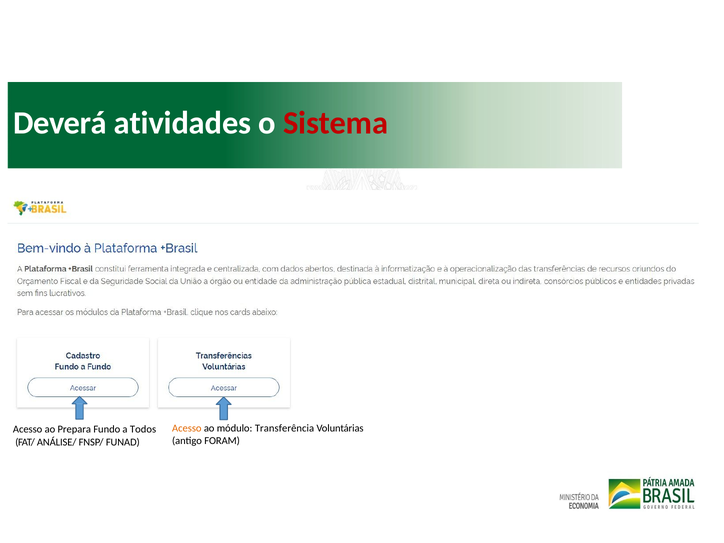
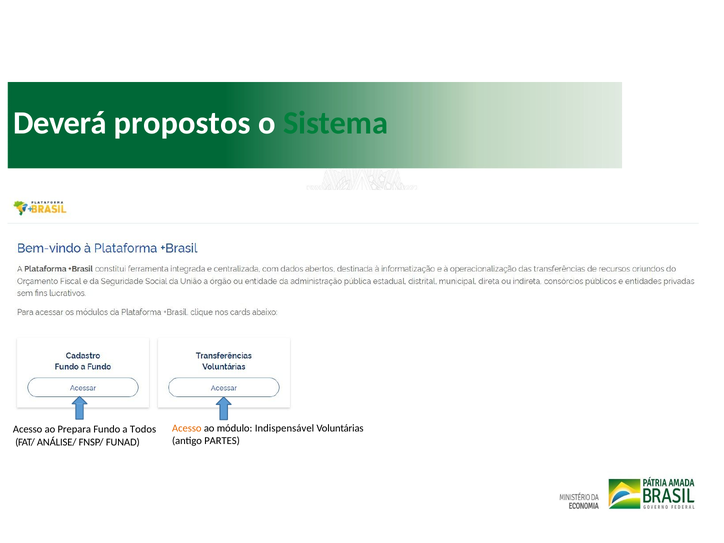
atividades: atividades -> propostos (182, 123)
Sistema colour: red -> green (336, 123)
Transferência: Transferência -> Indispensável (285, 428)
FORAM: FORAM -> PARTES (222, 441)
